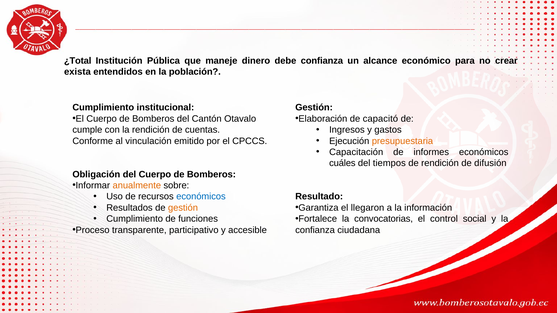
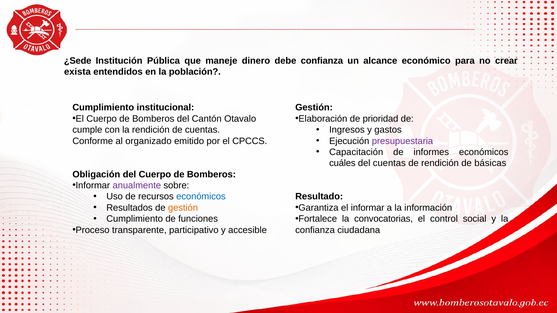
¿Total: ¿Total -> ¿Sede (78, 61)
capacitó: capacitó -> prioridad (380, 119)
presupuestaria colour: orange -> purple (402, 141)
vinculación: vinculación -> organizado (148, 141)
del tiempos: tiempos -> cuentas (389, 163)
difusión: difusión -> básicas (490, 163)
anualmente colour: orange -> purple (137, 186)
el llegaron: llegaron -> informar (368, 208)
